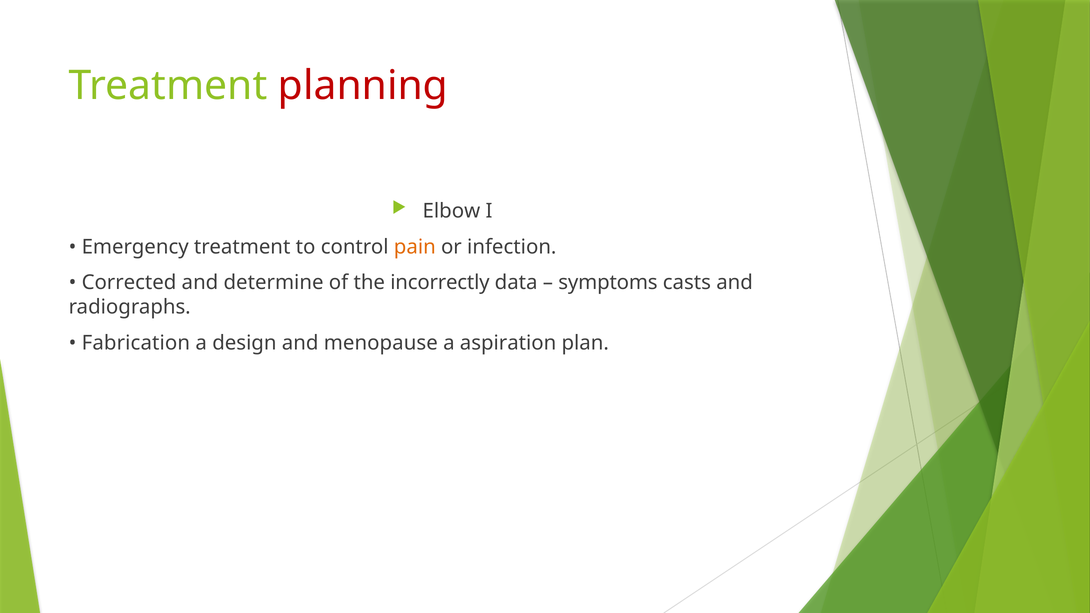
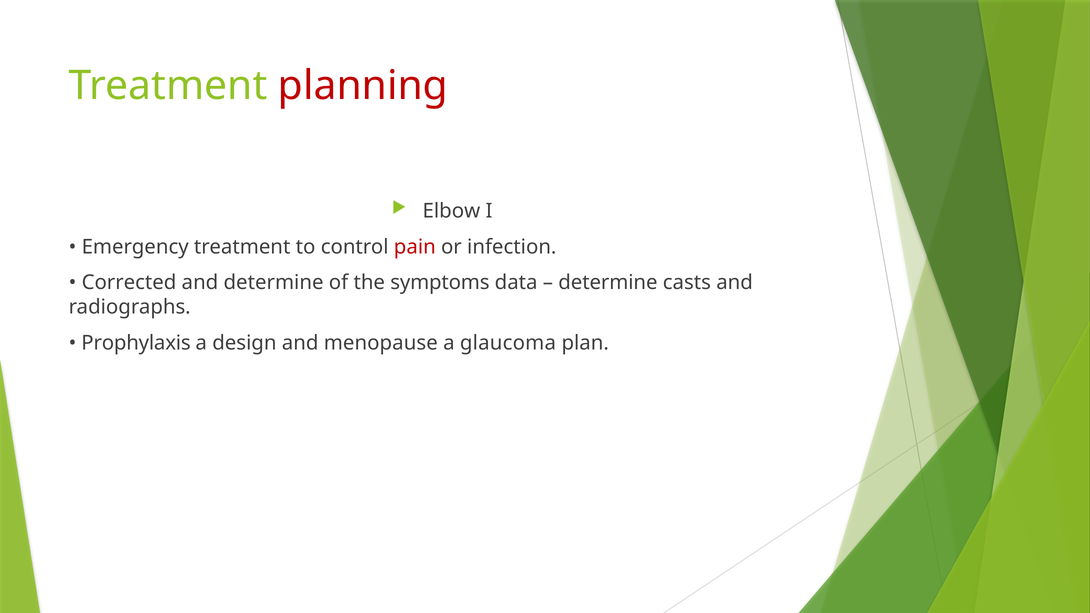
pain colour: orange -> red (415, 247)
incorrectly: incorrectly -> symptoms (440, 283)
symptoms: symptoms -> determine (608, 283)
Fabrication: Fabrication -> Prophylaxis (136, 343)
aspiration: aspiration -> glaucoma (508, 343)
